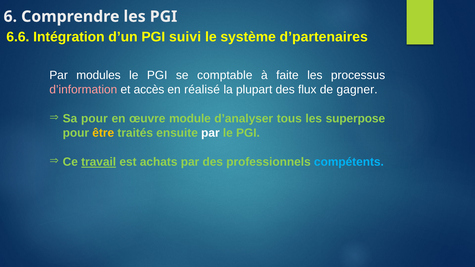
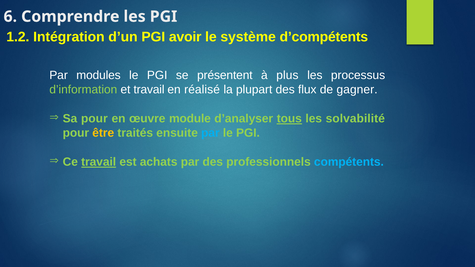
6.6: 6.6 -> 1.2 (18, 37)
suivi: suivi -> avoir (185, 37)
d’partenaires: d’partenaires -> d’compétents (324, 37)
comptable: comptable -> présentent (225, 75)
faite: faite -> plus (287, 75)
d’information colour: pink -> light green (83, 90)
et accès: accès -> travail (149, 90)
tous underline: none -> present (289, 119)
superpose: superpose -> solvabilité (355, 119)
par colour: white -> light blue (210, 133)
